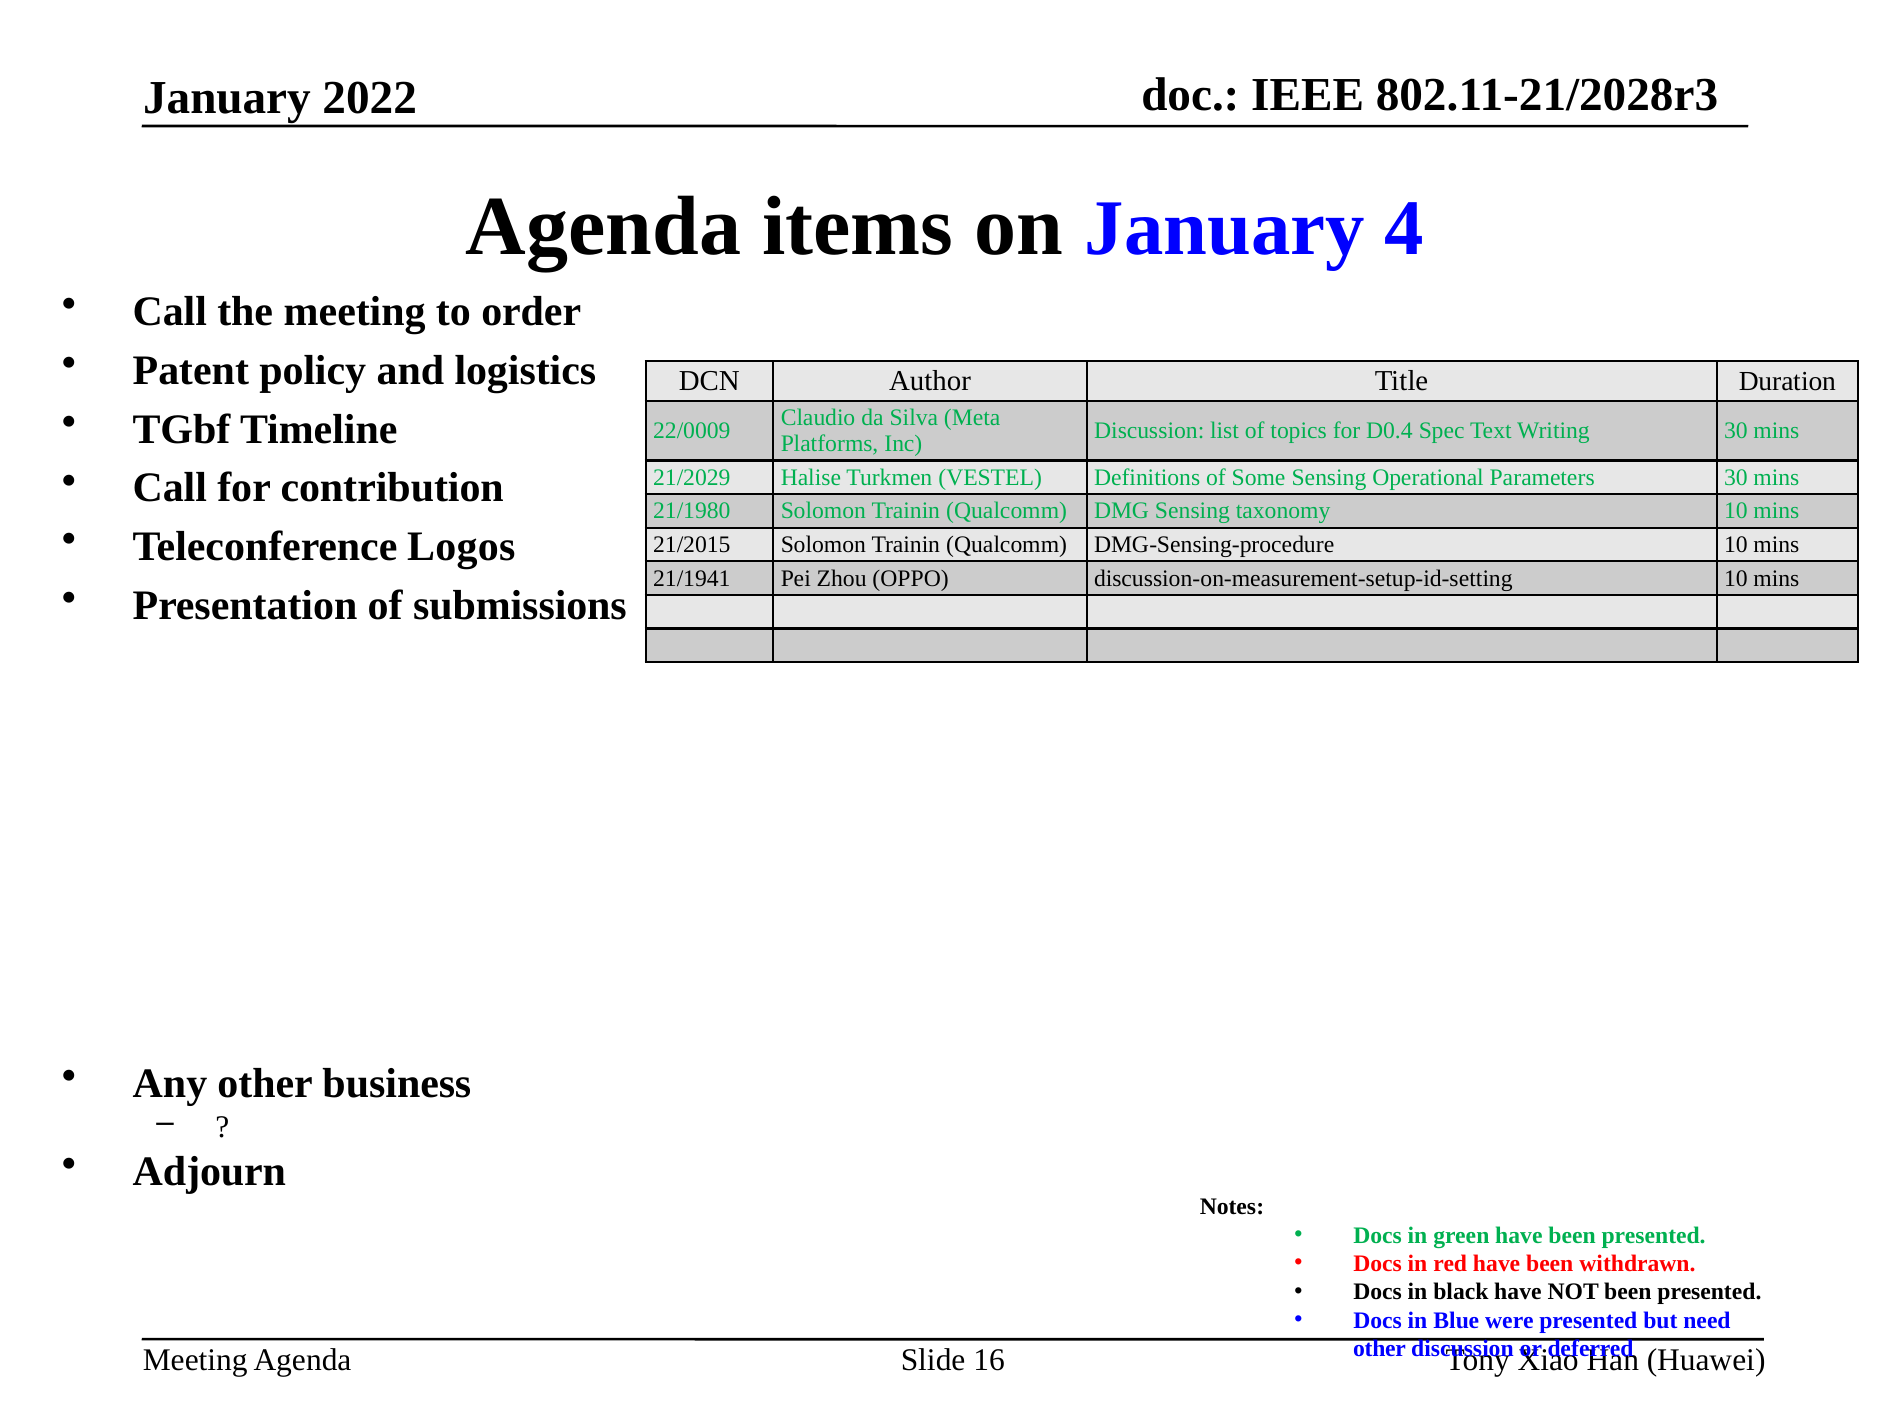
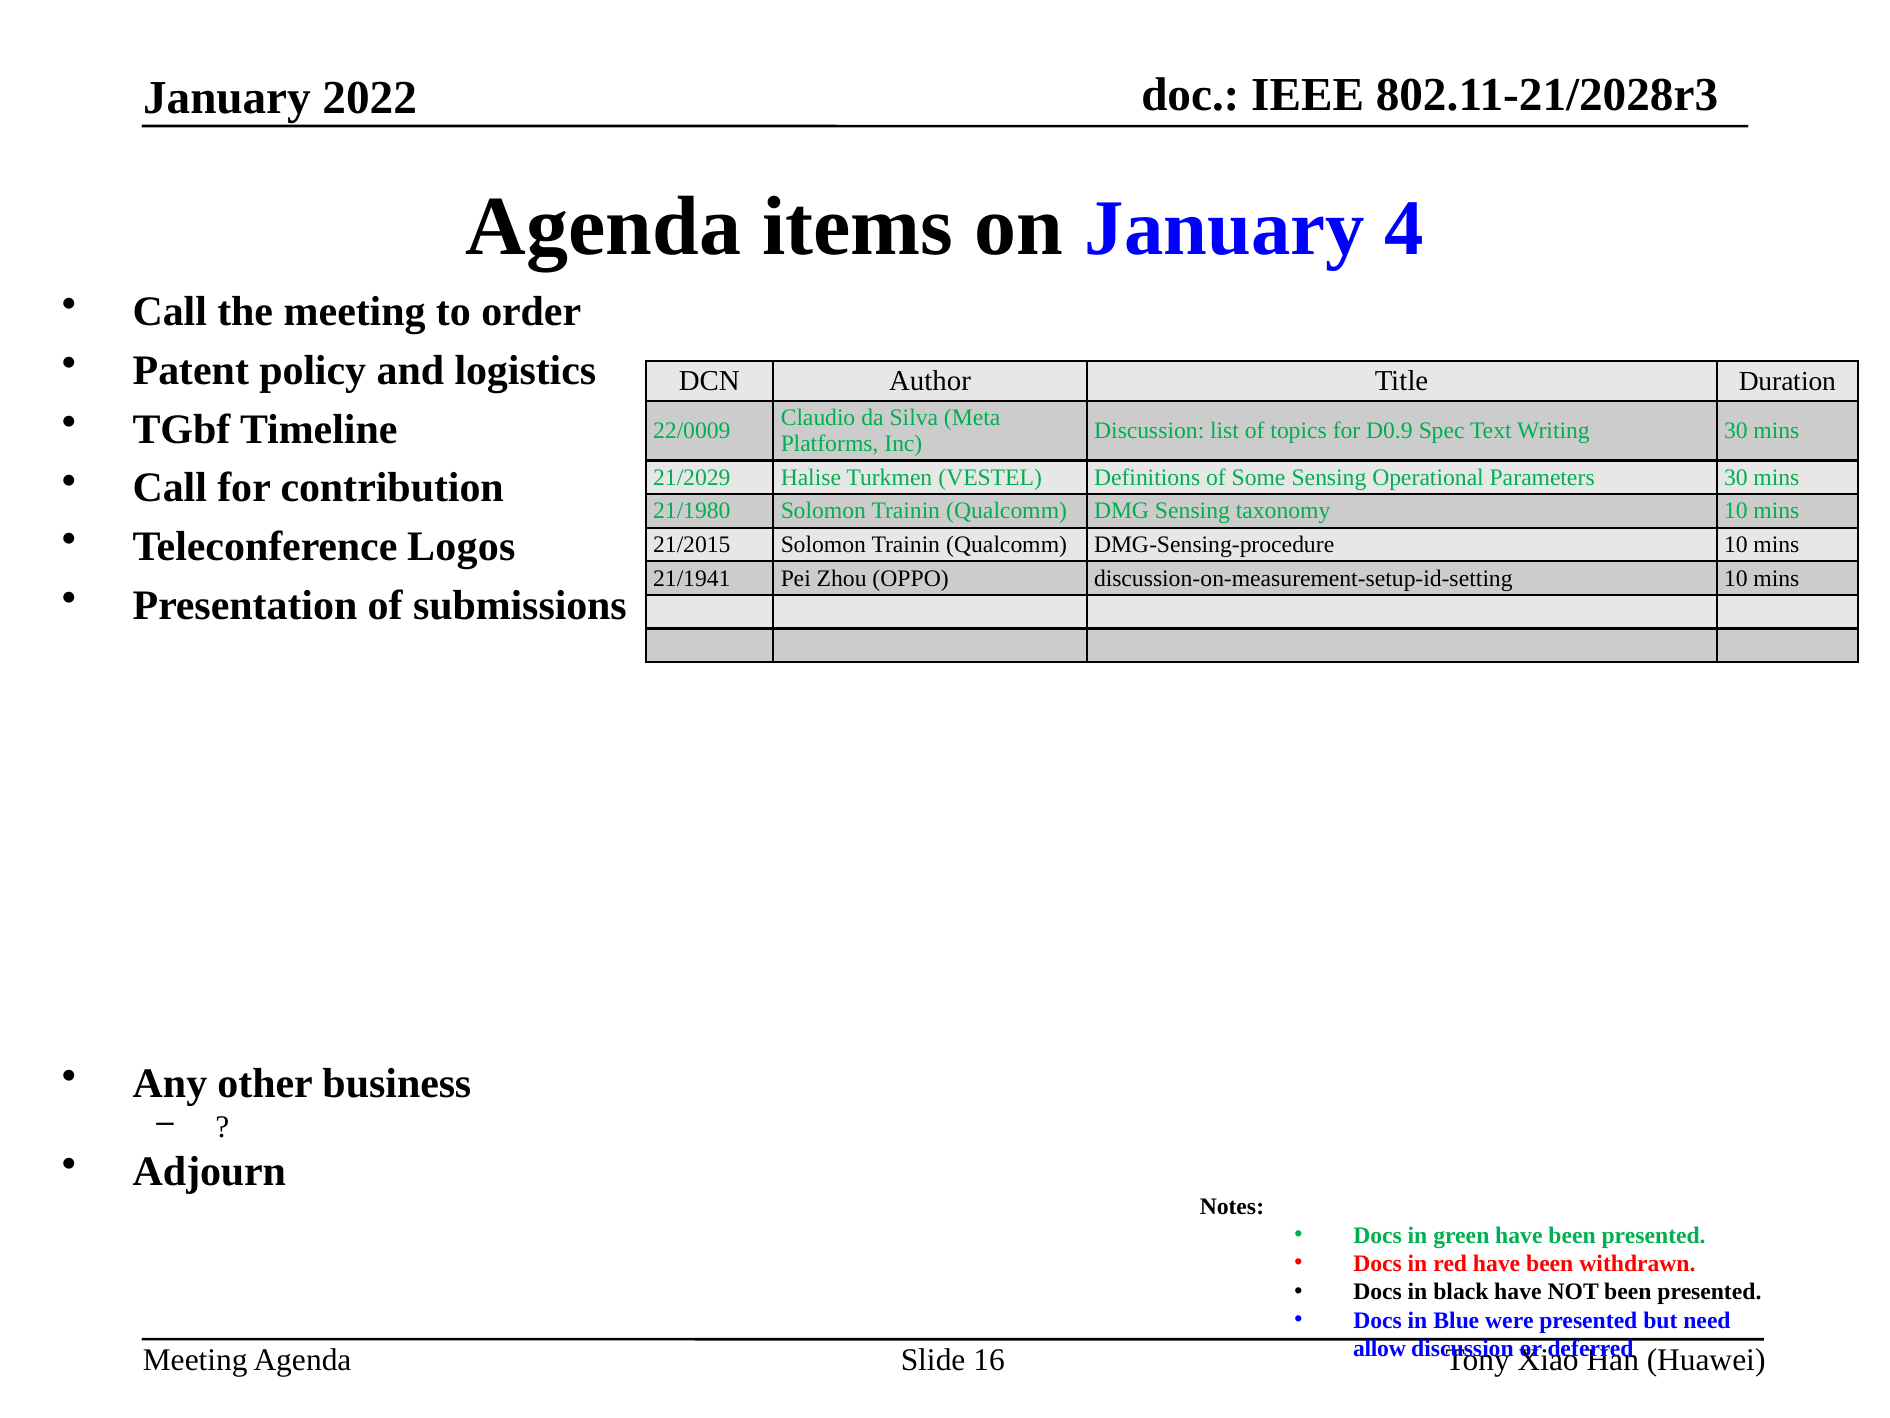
D0.4: D0.4 -> D0.9 (1389, 431)
other: other -> allow (1379, 1348)
